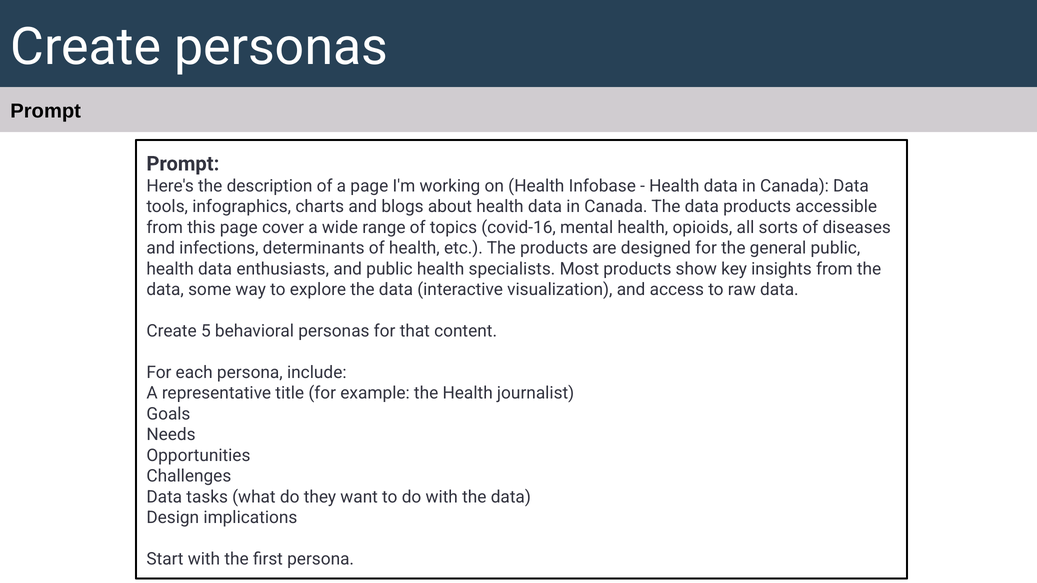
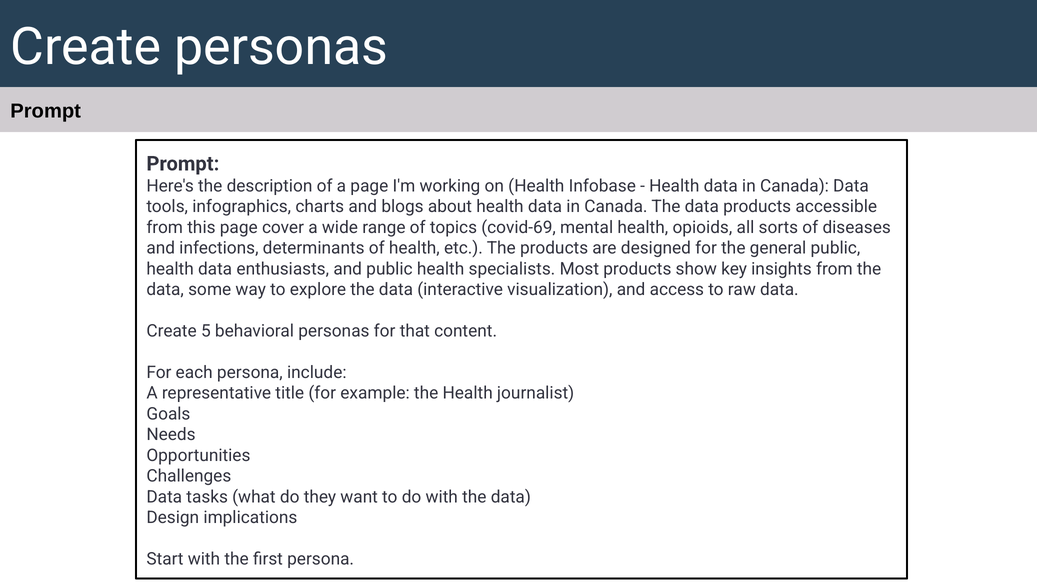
covid-16: covid-16 -> covid-69 (519, 228)
